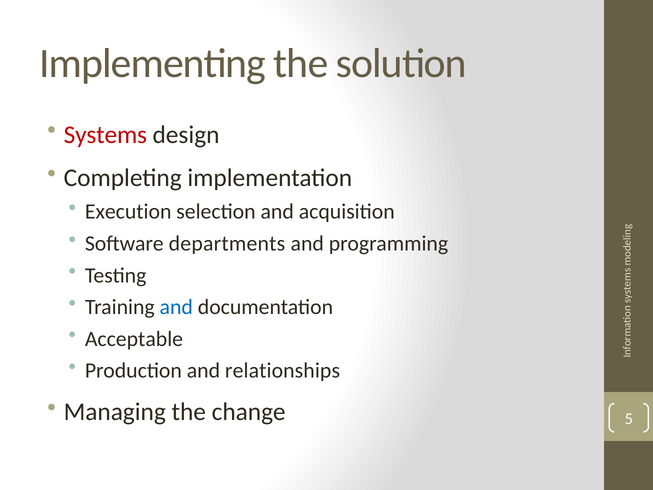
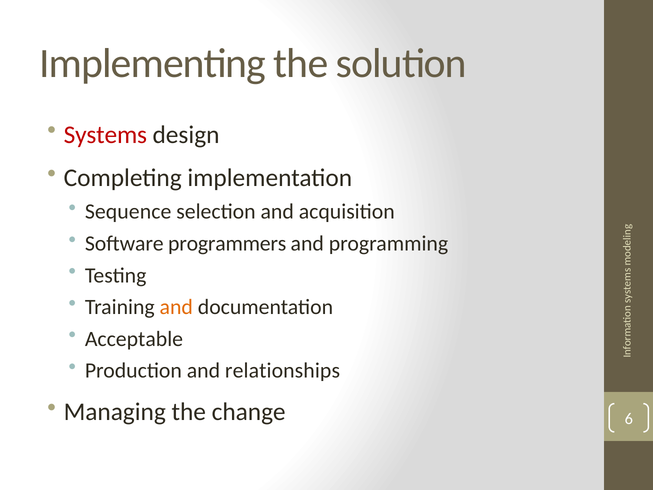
Execution: Execution -> Sequence (128, 212)
departments: departments -> programmers (227, 243)
and colour: blue -> orange (176, 307)
5: 5 -> 6 (629, 419)
